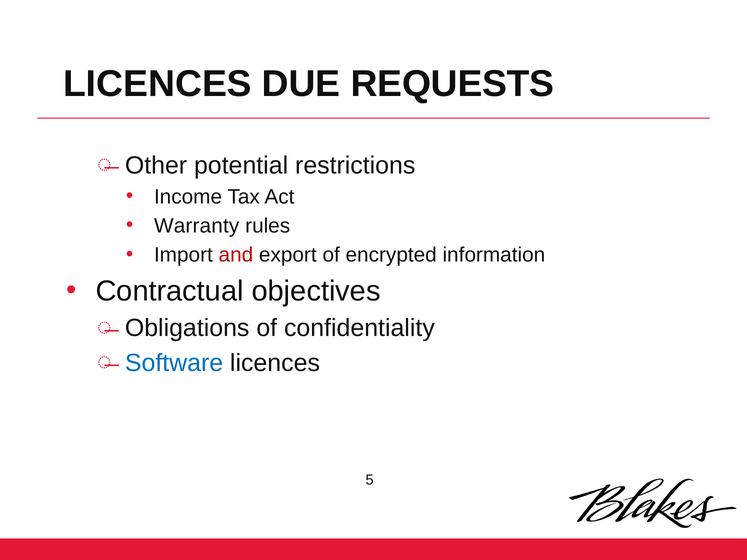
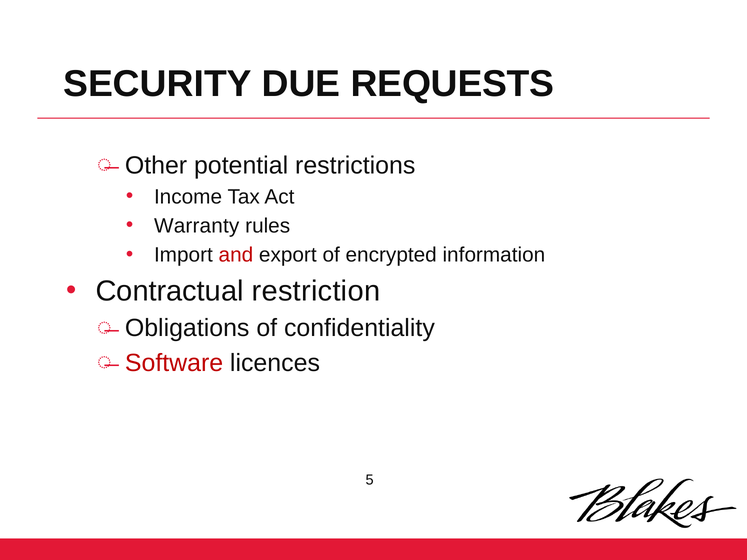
LICENCES: LICENCES -> SECURITY (157, 84)
objectives: objectives -> restriction (316, 291)
Software colour: blue -> red (174, 363)
